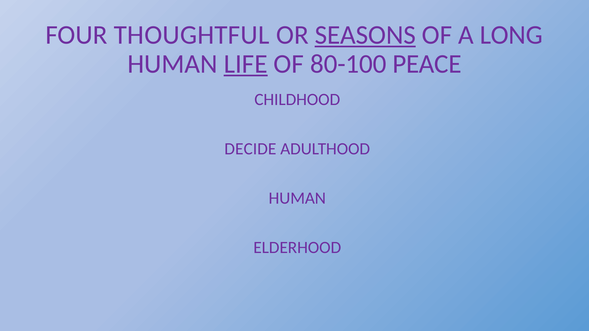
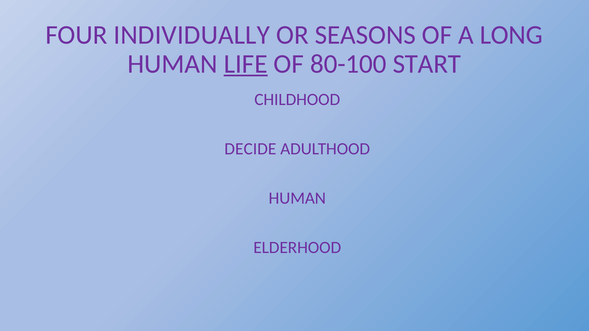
THOUGHTFUL: THOUGHTFUL -> INDIVIDUALLY (192, 35)
SEASONS underline: present -> none (365, 35)
PEACE: PEACE -> START (427, 64)
